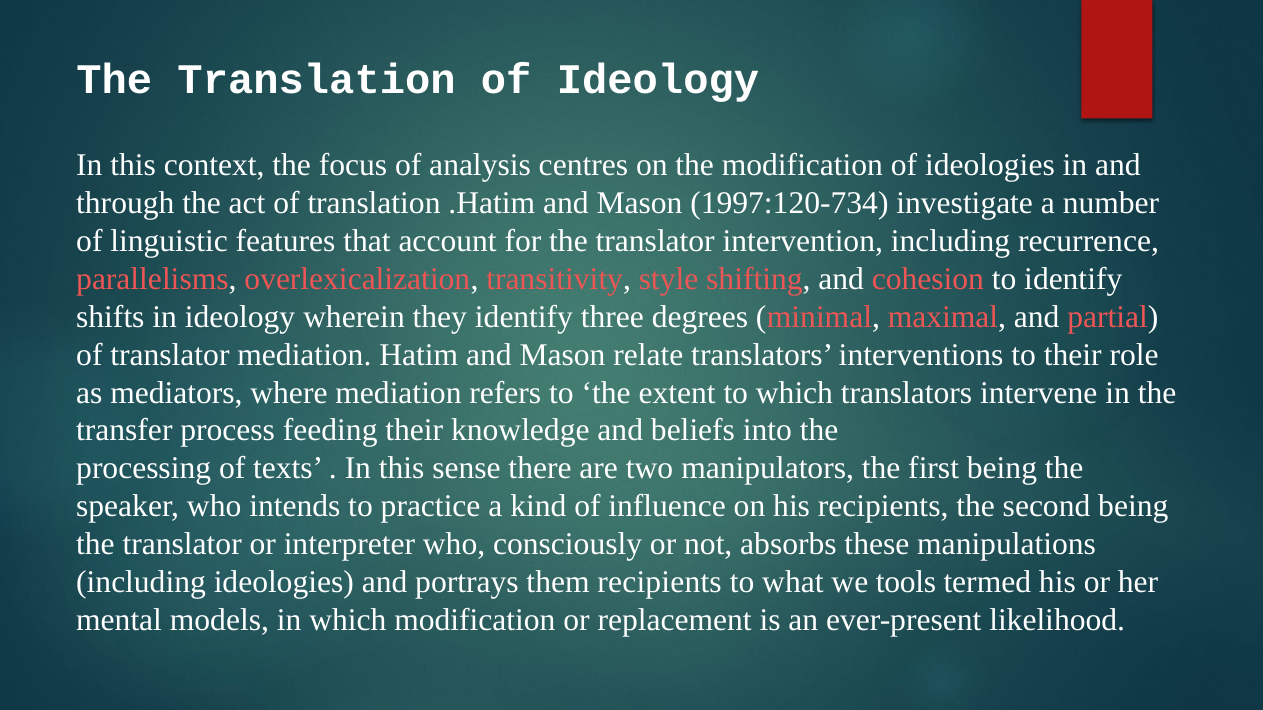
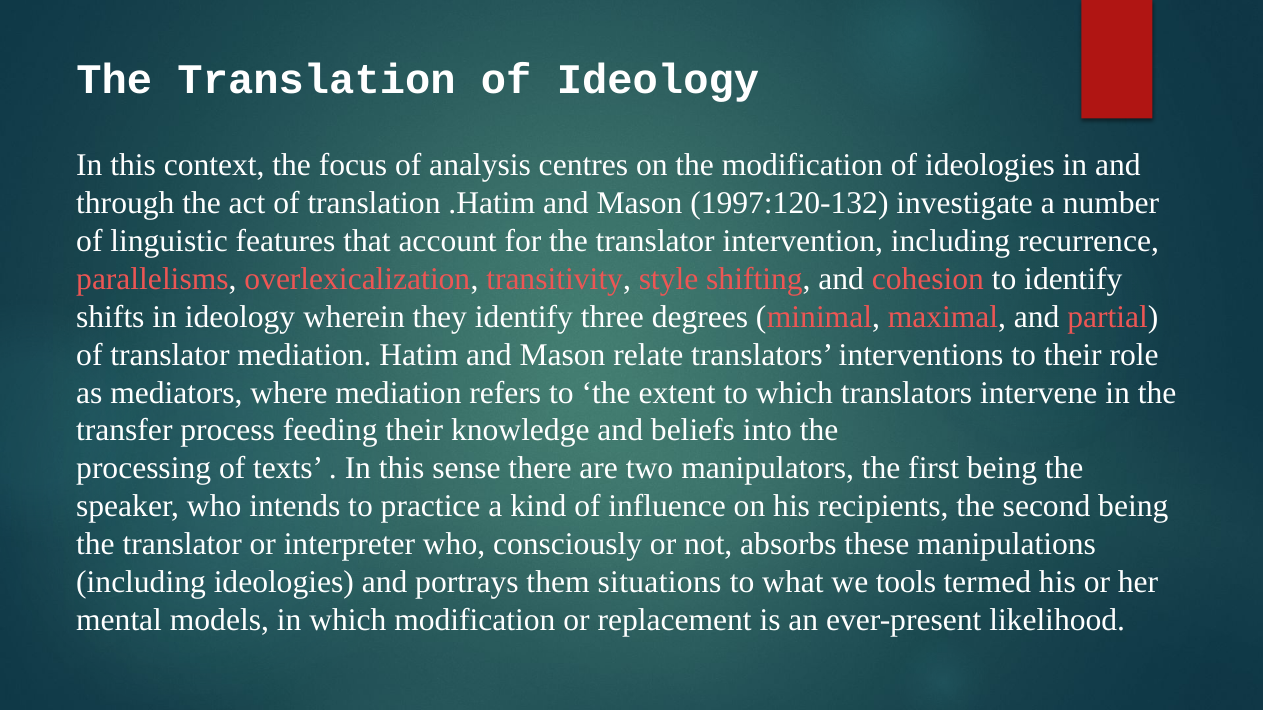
1997:120-734: 1997:120-734 -> 1997:120-132 (789, 203)
them recipients: recipients -> situations (660, 582)
